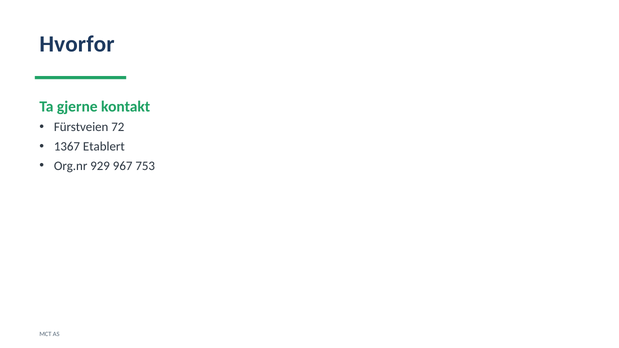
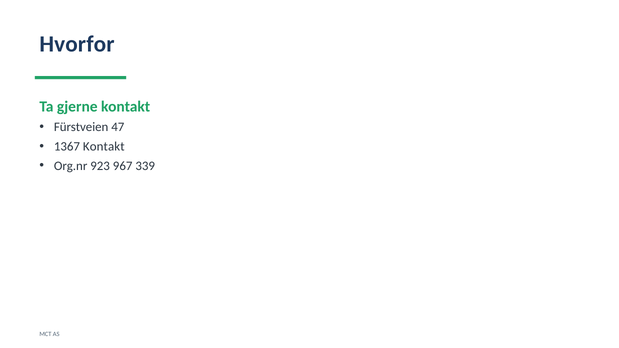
72: 72 -> 47 (118, 127)
1367 Etablert: Etablert -> Kontakt (104, 147)
929: 929 -> 923 (100, 166)
753: 753 -> 339 (145, 166)
